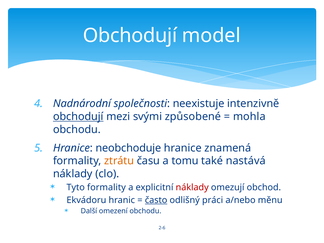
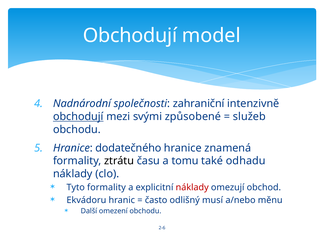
neexistuje: neexistuje -> zahraniční (199, 104)
mohla: mohla -> služeb (249, 117)
neobchoduje: neobchoduje -> dodatečného (128, 148)
ztrátu colour: orange -> black (119, 161)
nastává: nastává -> odhadu (246, 161)
často underline: present -> none (156, 200)
práci: práci -> musí (213, 200)
